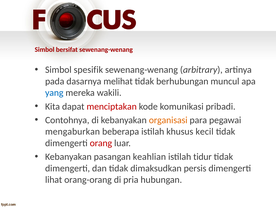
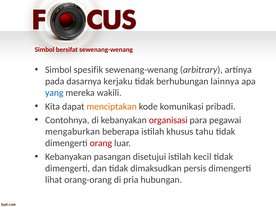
melihat: melihat -> kerjaku (118, 81)
muncul: muncul -> lainnya (225, 81)
menciptakan colour: red -> orange (112, 106)
organisasi colour: orange -> red (168, 120)
kecil: kecil -> tahu (205, 132)
keahlian: keahlian -> disetujui (149, 157)
tidur: tidur -> kecil (202, 157)
